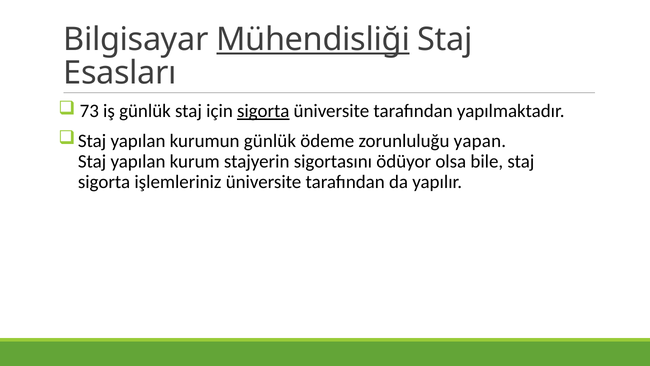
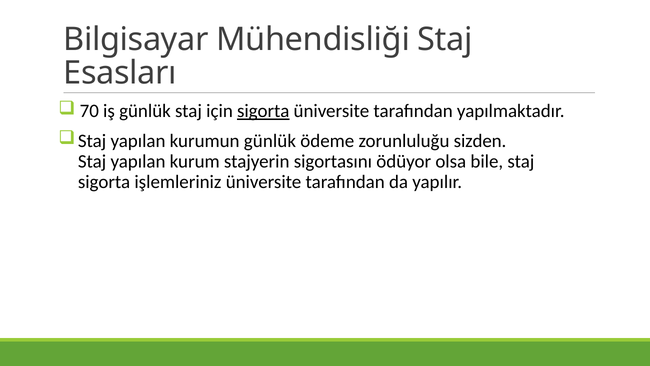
Mühendisliği underline: present -> none (313, 40)
73: 73 -> 70 (89, 111)
yapan: yapan -> sizden (480, 141)
